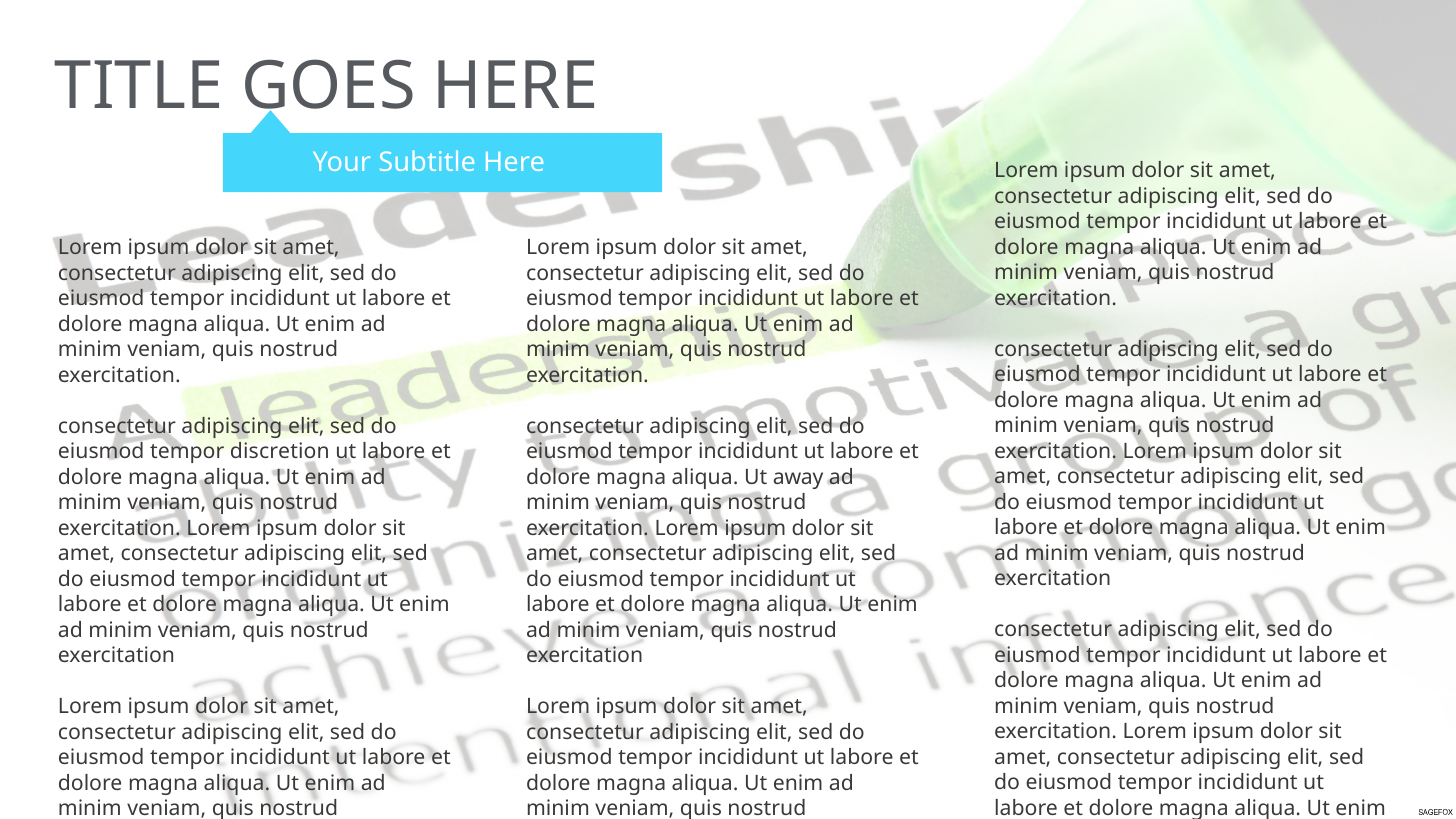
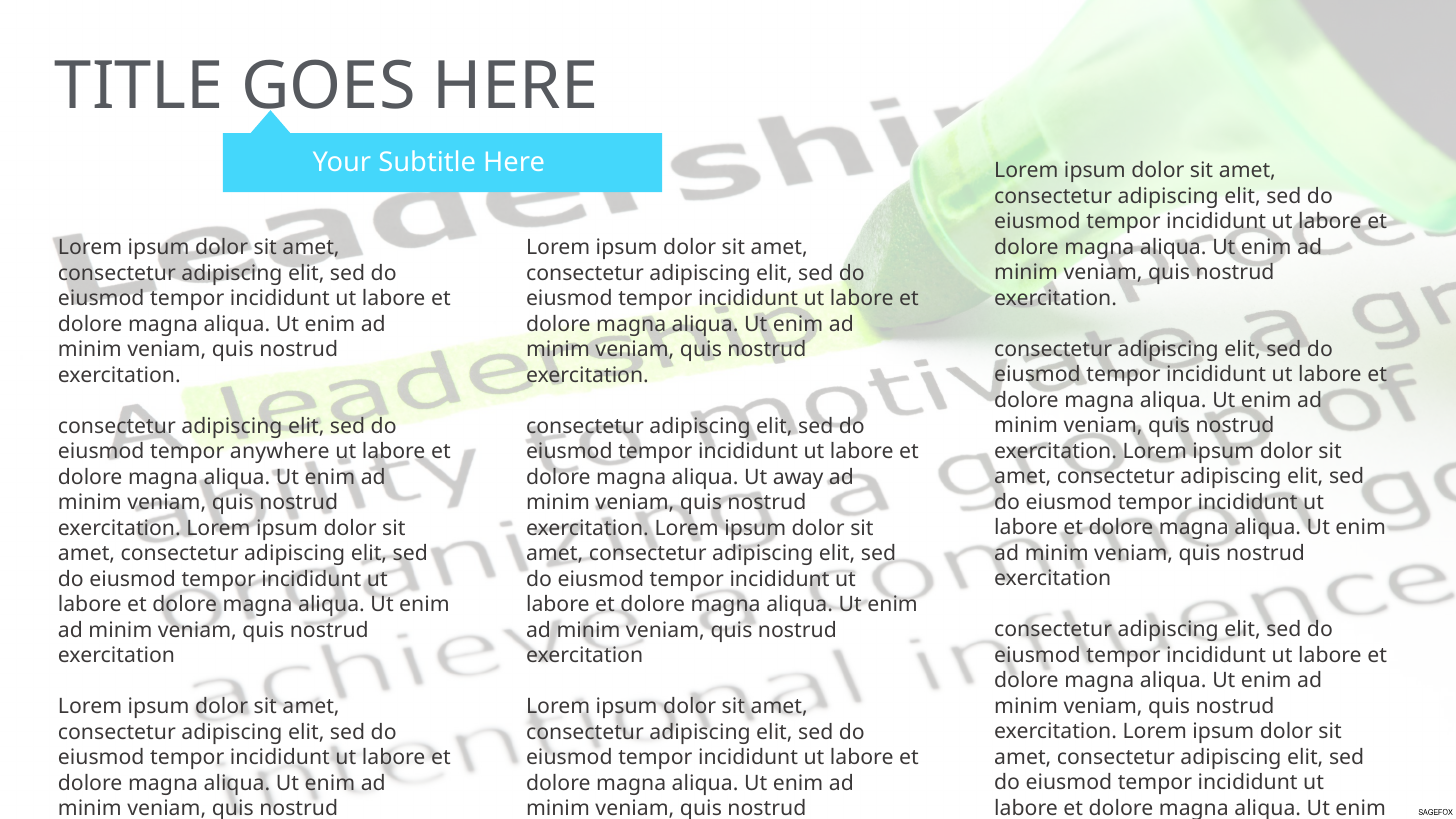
discretion: discretion -> anywhere (280, 452)
